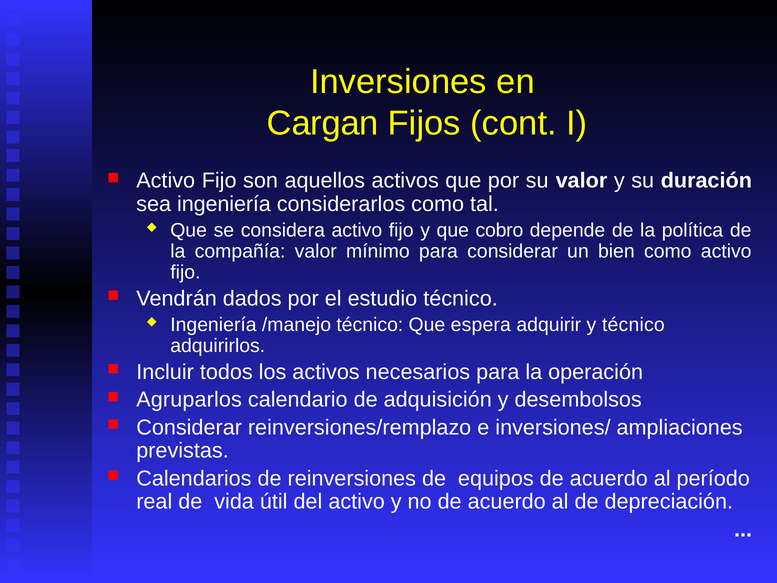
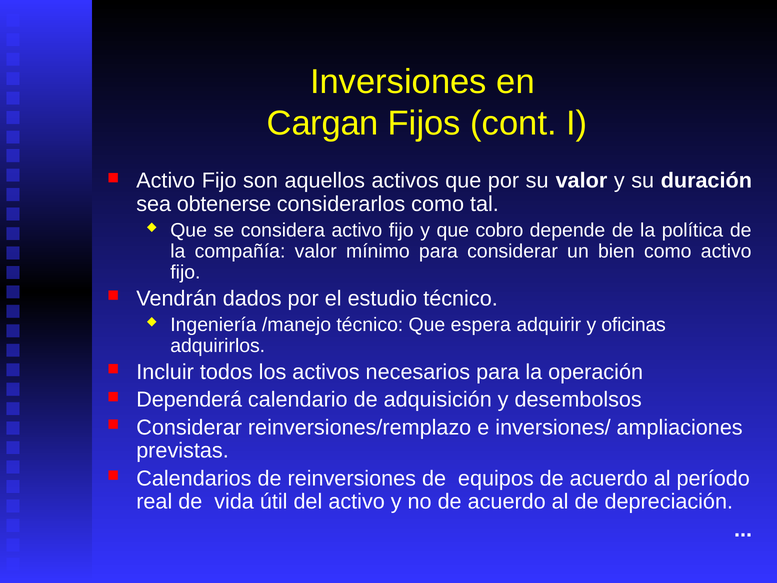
sea ingeniería: ingeniería -> obtenerse (224, 204)
y técnico: técnico -> oficinas (634, 325)
Agruparlos: Agruparlos -> Dependerá (189, 400)
